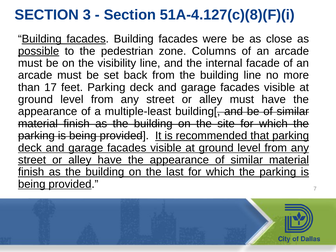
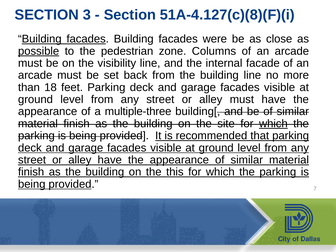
17: 17 -> 18 (51, 87)
multiple-least: multiple-least -> multiple-three (138, 112)
which underline: none -> present (273, 124)
last: last -> this (175, 172)
